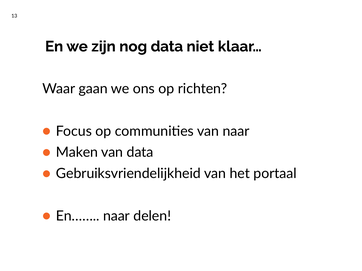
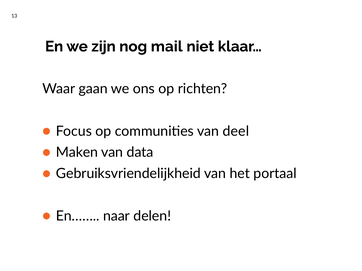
nog data: data -> mail (167, 47)
van naar: naar -> deel (236, 131)
